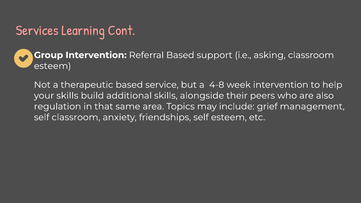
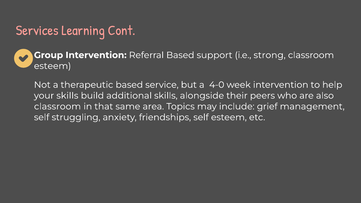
asking: asking -> strong (270, 55)
4-8: 4-8 -> 4-0 (217, 85)
regulation: regulation -> classroom (58, 106)
self classroom: classroom -> struggling (76, 117)
